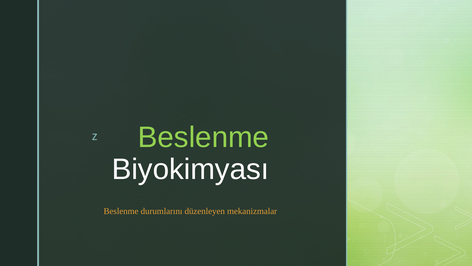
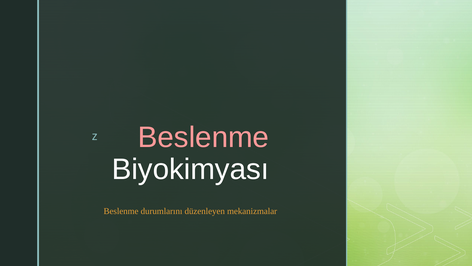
Beslenme colour: light green -> pink (203, 137)
